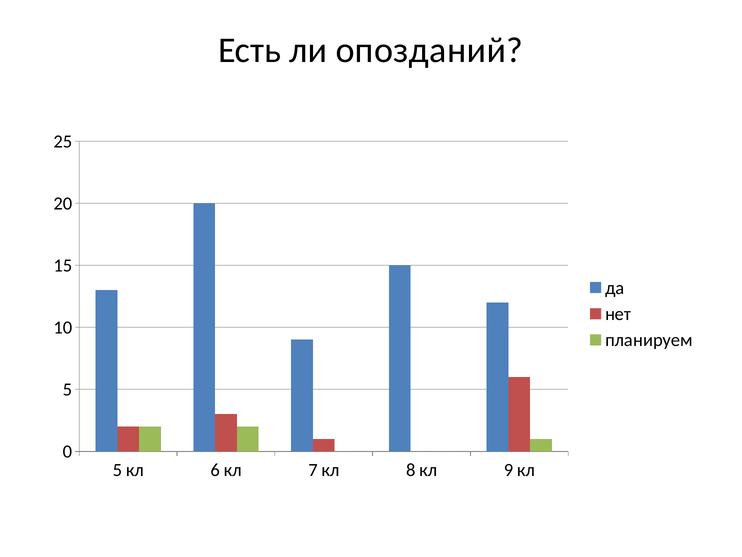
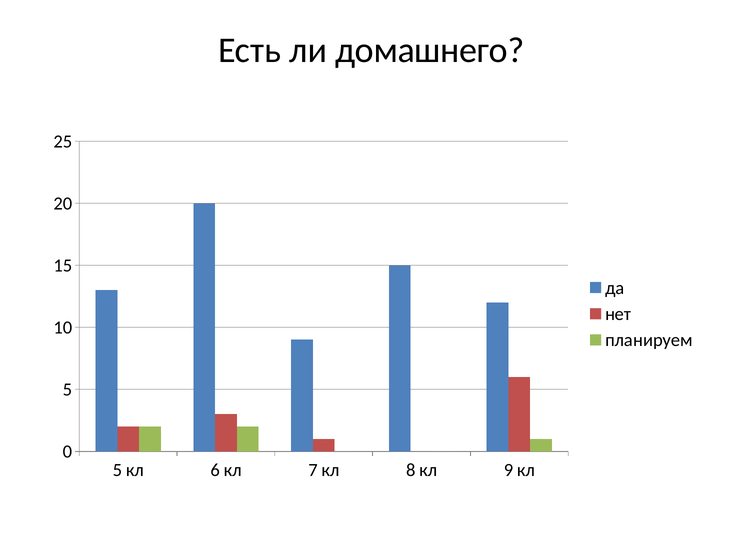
опозданий: опозданий -> домашнего (430, 50)
